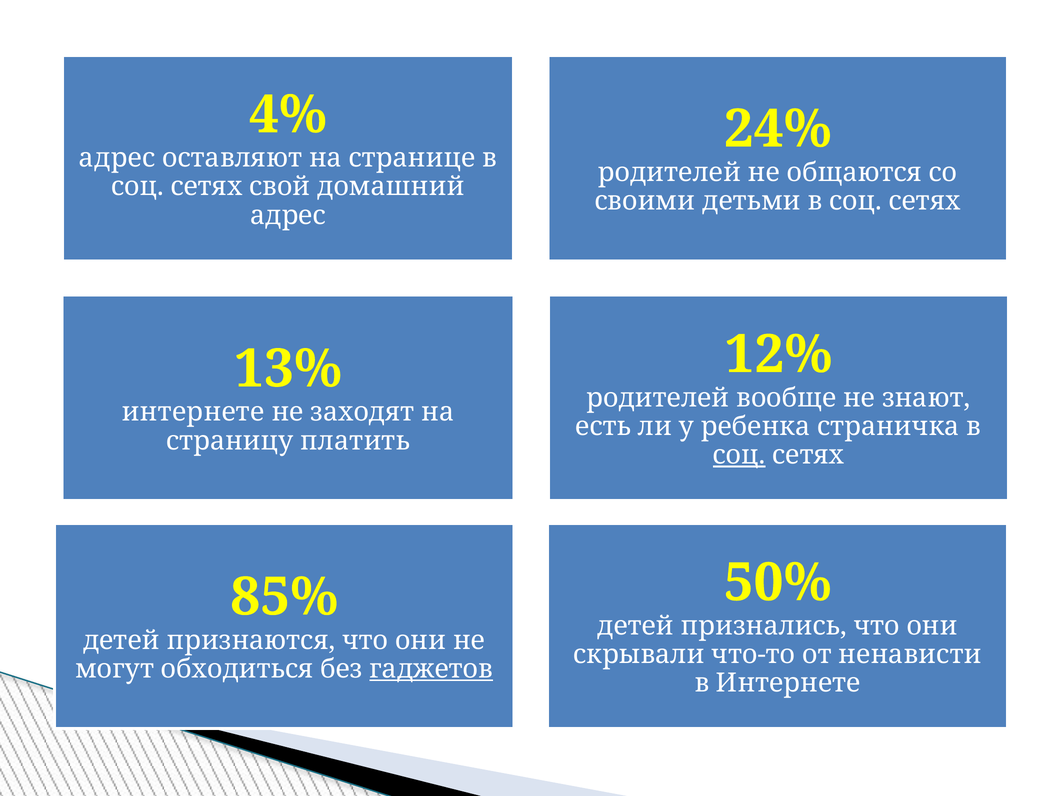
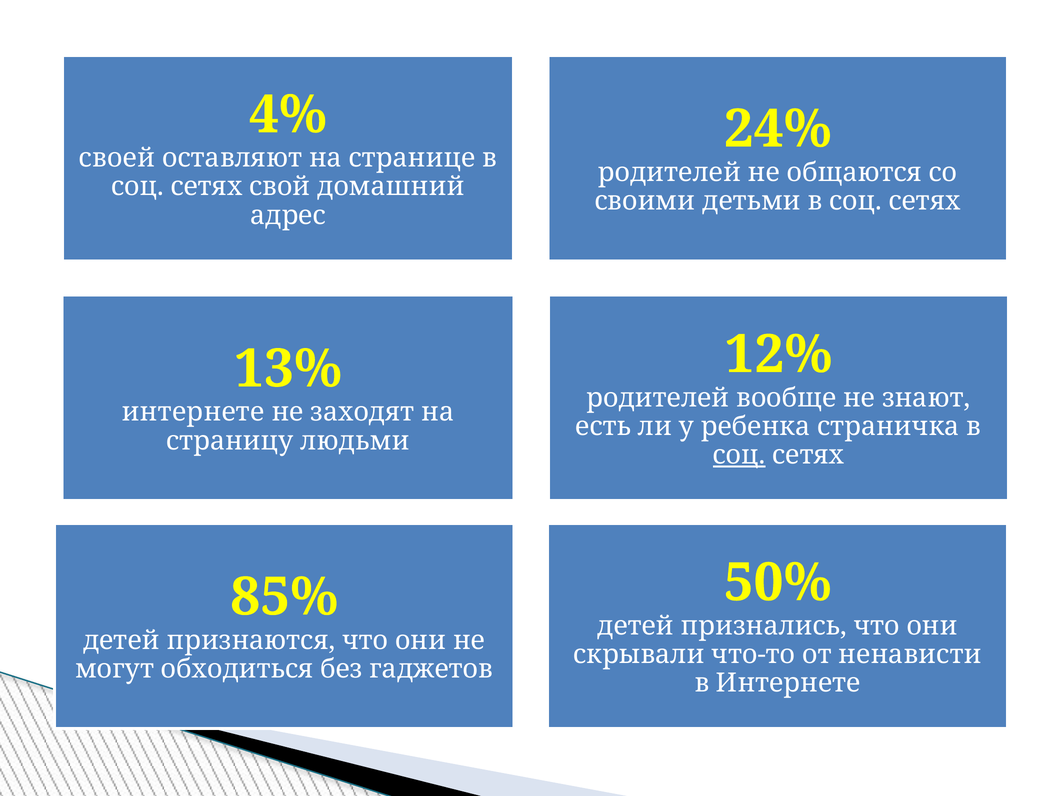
адрес: адрес -> своей (117, 158)
платить: платить -> людьми (355, 441)
гаджетов underline: present -> none (431, 669)
